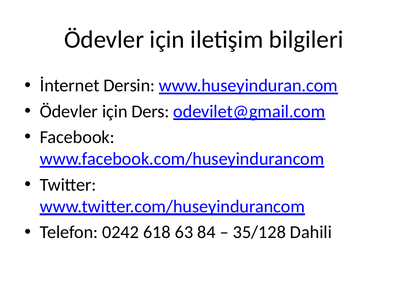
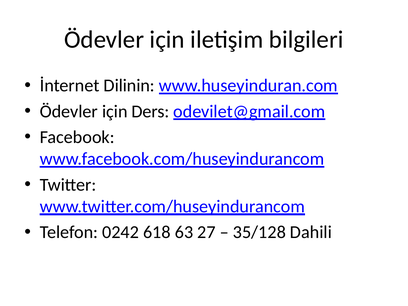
Dersin: Dersin -> Dilinin (129, 86)
84: 84 -> 27 (206, 232)
